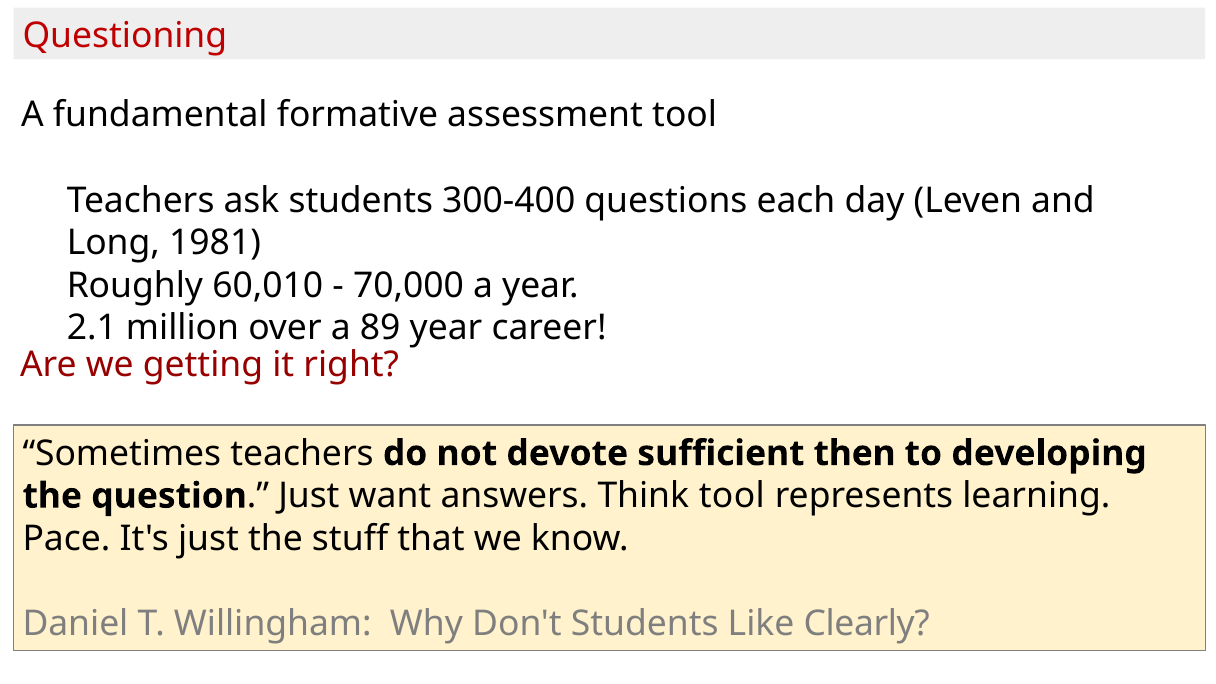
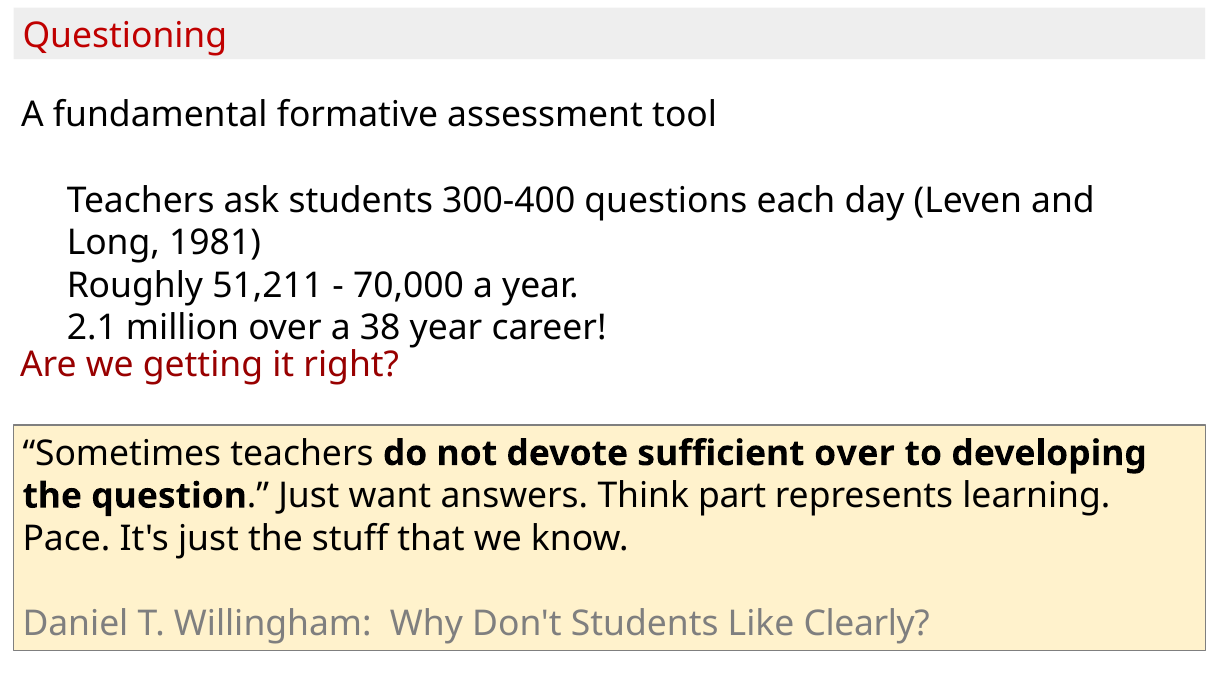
60,010: 60,010 -> 51,211 (268, 285)
89: 89 -> 38 (380, 328)
sufficient then: then -> over (854, 453)
Think tool: tool -> part (732, 496)
